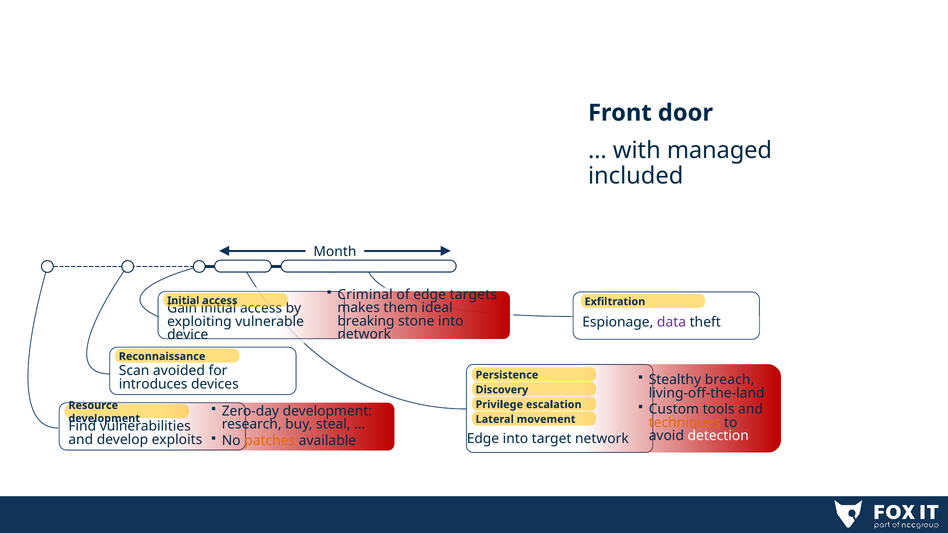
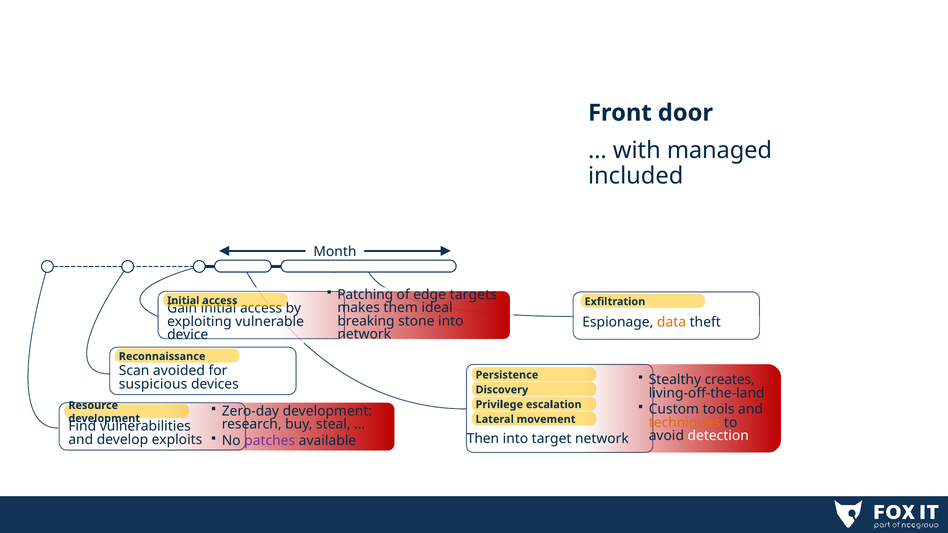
Criminal: Criminal -> Patching (365, 295)
data colour: purple -> orange (672, 322)
breach: breach -> creates (730, 380)
introduces: introduces -> suspicious (153, 384)
patches colour: orange -> purple (270, 441)
Edge: Edge -> Then (483, 439)
